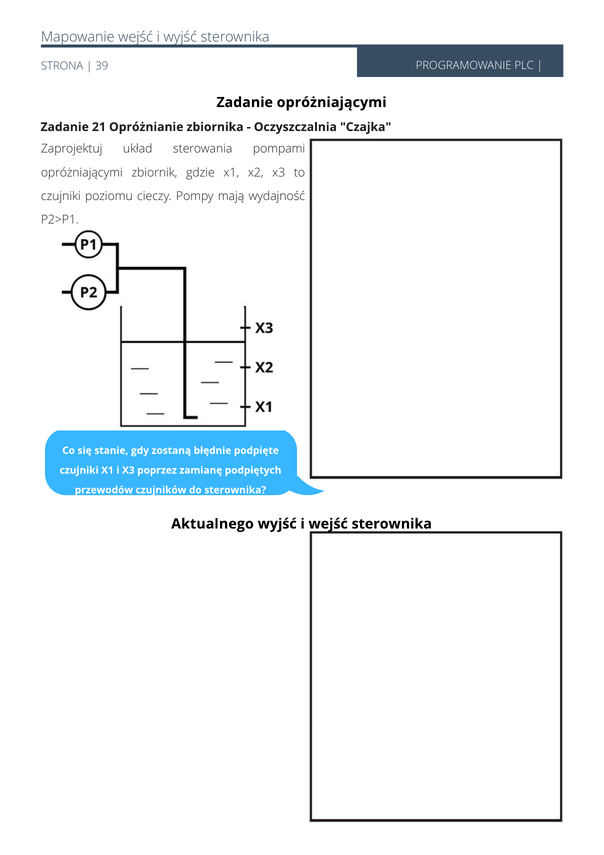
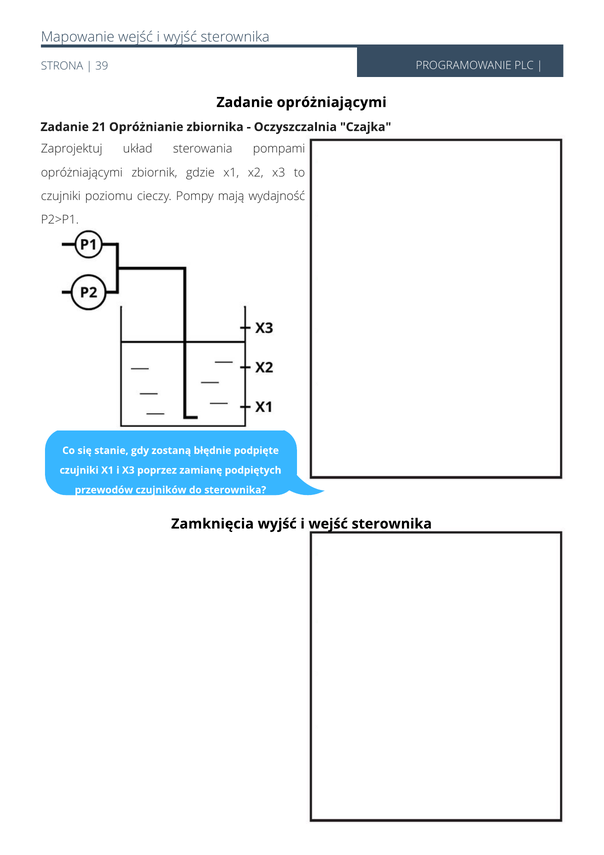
Aktualnego: Aktualnego -> Zamknięcia (213, 524)
